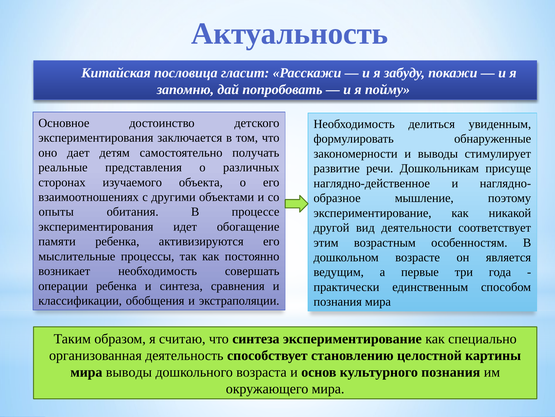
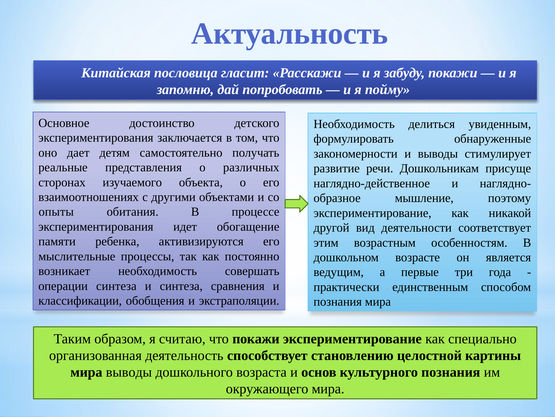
операции ребенка: ребенка -> синтеза (116, 285)
что синтеза: синтеза -> покажи (256, 338)
